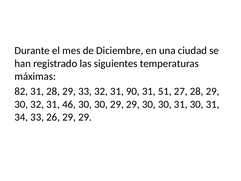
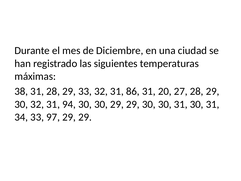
82: 82 -> 38 (21, 91)
90: 90 -> 86 (133, 91)
51: 51 -> 20 (165, 91)
46: 46 -> 94 (69, 104)
26: 26 -> 97 (53, 117)
